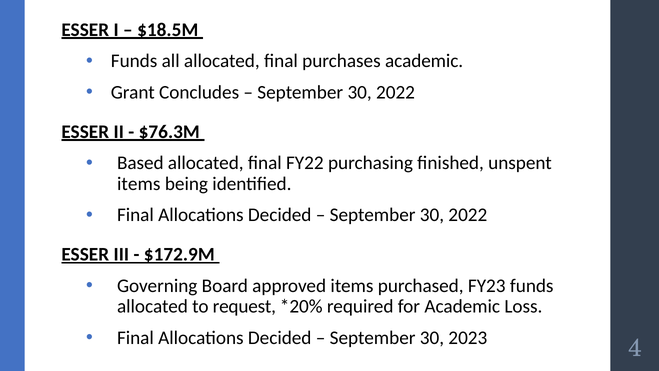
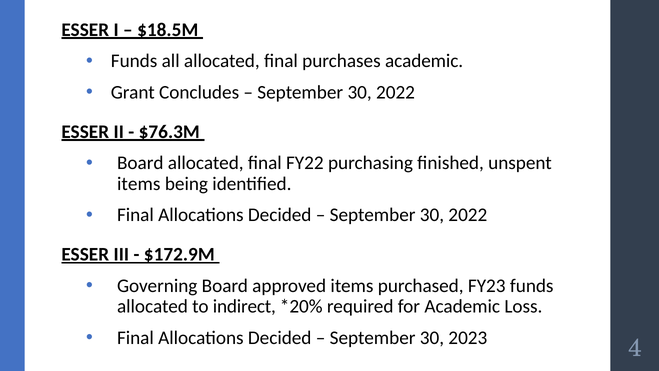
Based: Based -> Board (140, 163)
request: request -> indirect (244, 306)
